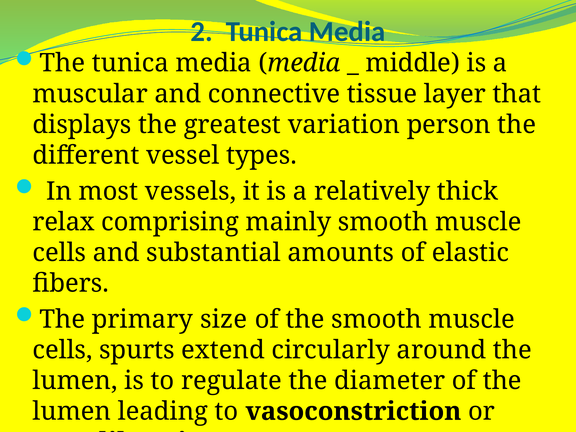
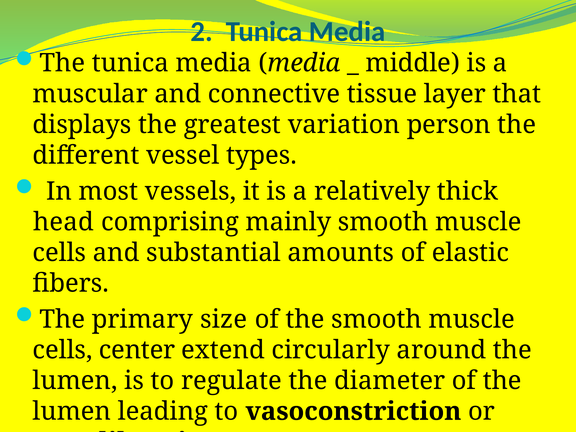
relax: relax -> head (63, 222)
spurts: spurts -> center (137, 350)
